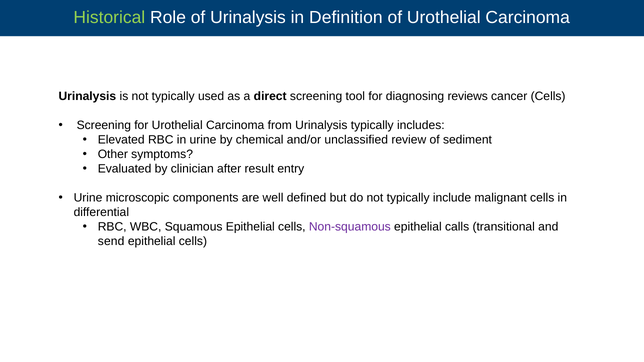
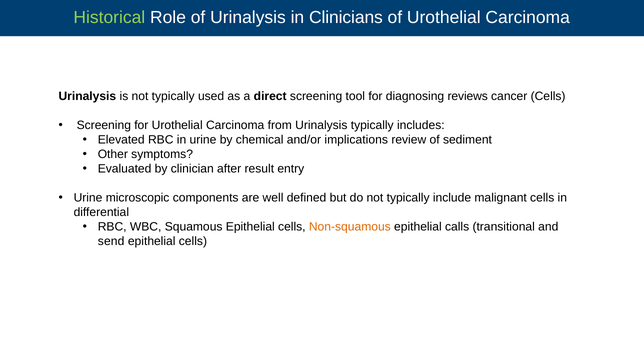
Definition: Definition -> Clinicians (346, 17)
unclassified: unclassified -> implications (356, 140)
Non-squamous colour: purple -> orange (350, 227)
